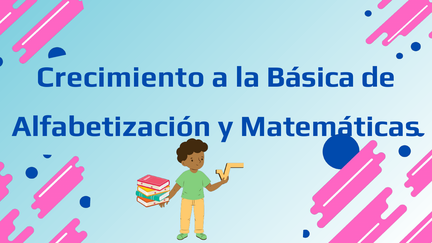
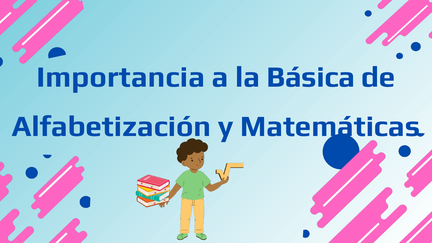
Crecimiento: Crecimiento -> Importancia (121, 77)
